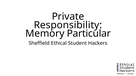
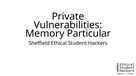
Responsibility: Responsibility -> Vulnerabilities (68, 25)
